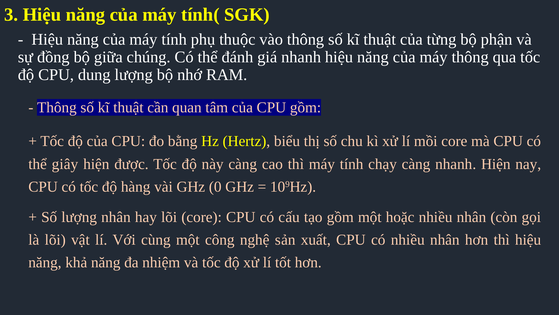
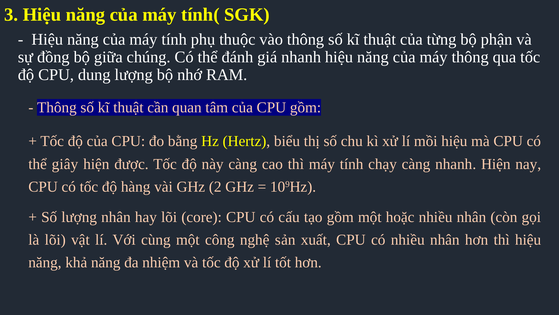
mồi core: core -> hiệu (454, 141)
0: 0 -> 2 (215, 186)
